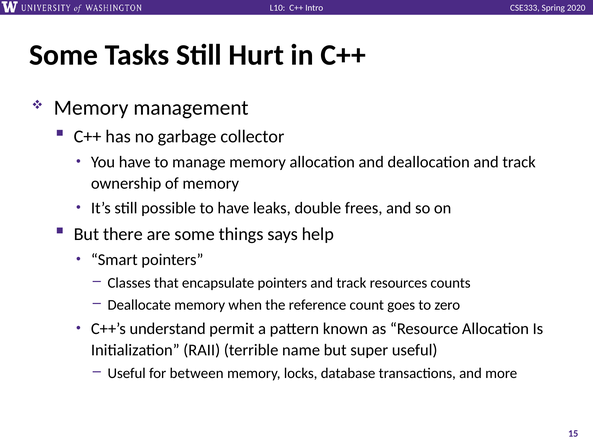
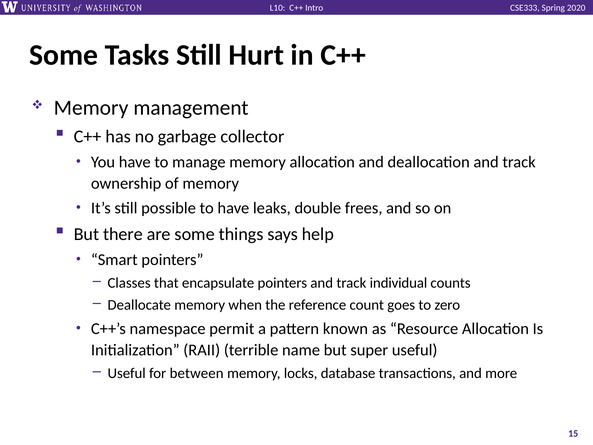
resources: resources -> individual (398, 283)
understand: understand -> namespace (168, 329)
